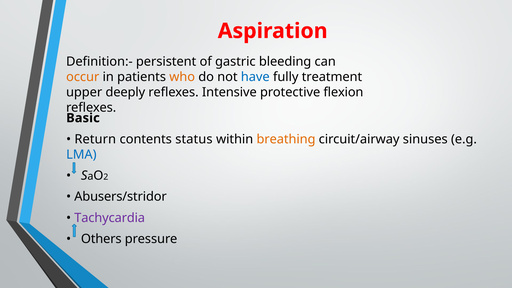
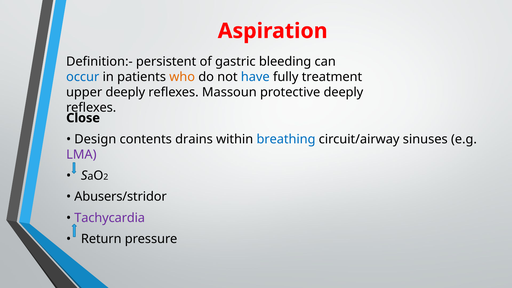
occur colour: orange -> blue (83, 77)
Intensive: Intensive -> Massoun (229, 92)
protective flexion: flexion -> deeply (343, 92)
Basic: Basic -> Close (83, 118)
Return: Return -> Design (95, 139)
status: status -> drains (194, 139)
breathing colour: orange -> blue (286, 139)
LMA colour: blue -> purple (81, 154)
Others: Others -> Return (101, 239)
